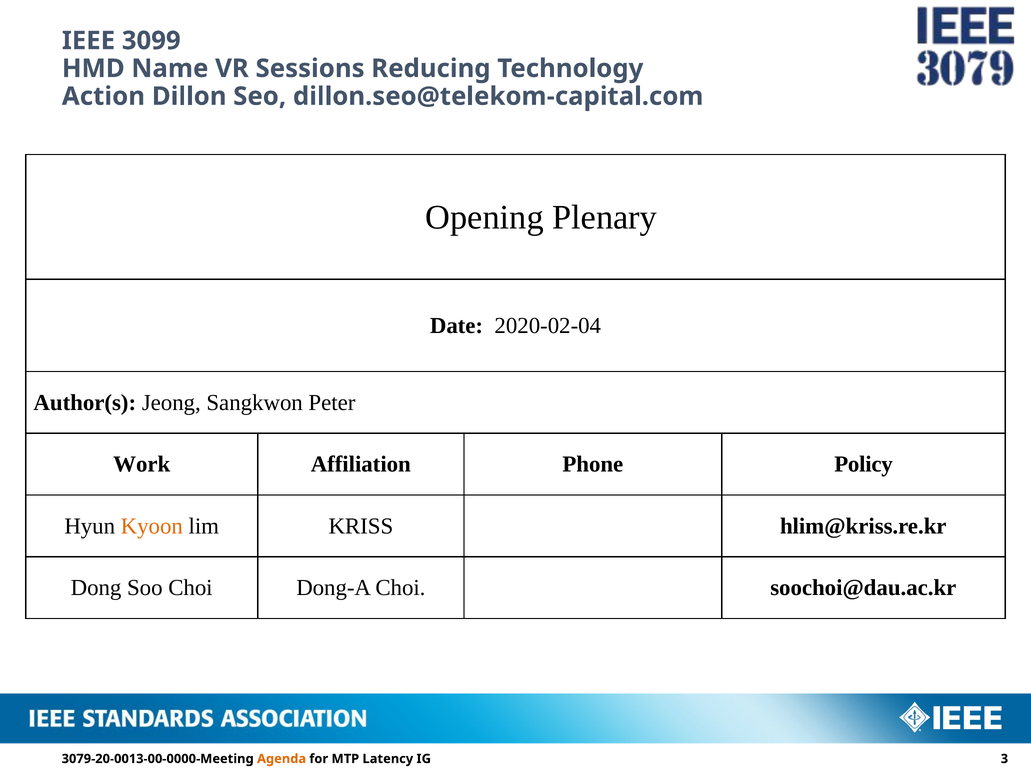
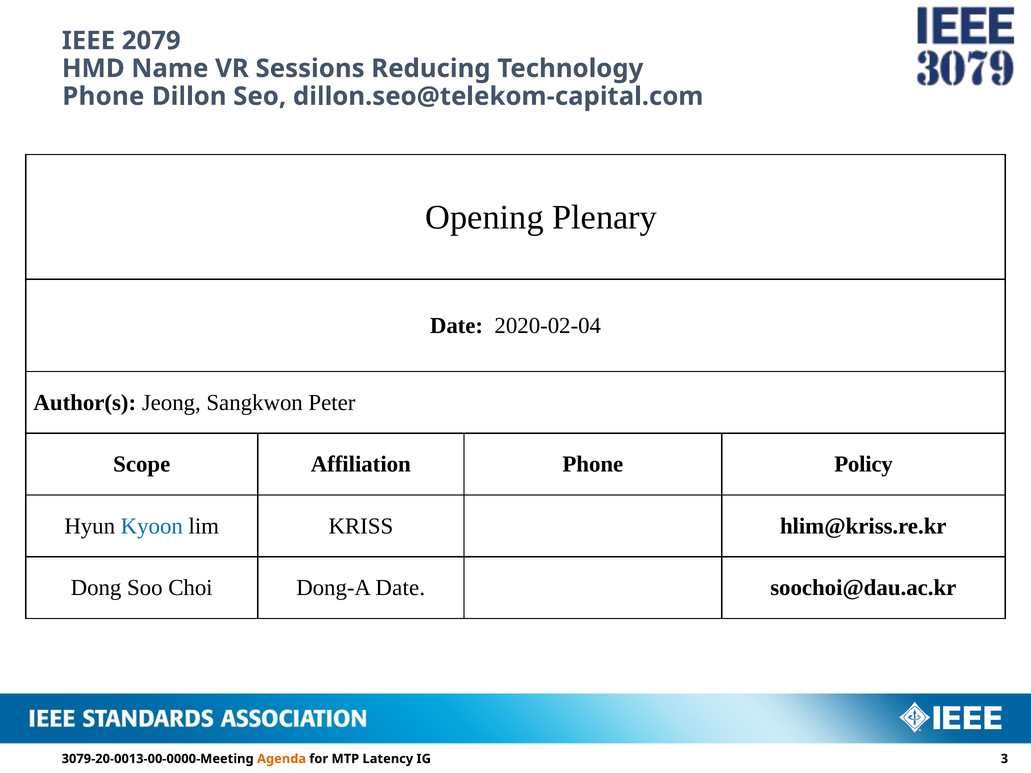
3099: 3099 -> 2079 (151, 41)
Action: Action -> Phone (103, 96)
Work: Work -> Scope (142, 465)
Kyoon colour: orange -> blue (152, 526)
Dong-A Choi: Choi -> Date (400, 588)
